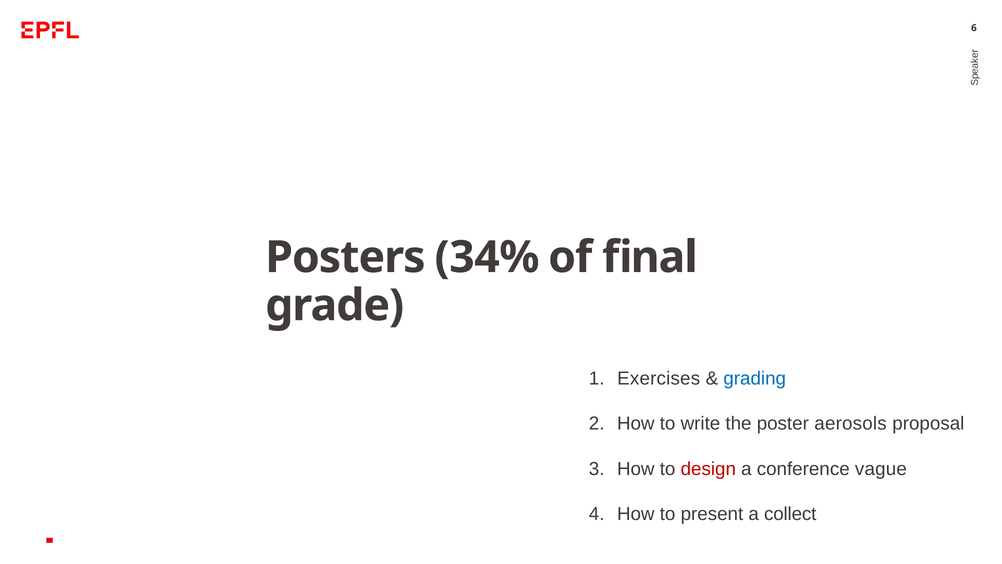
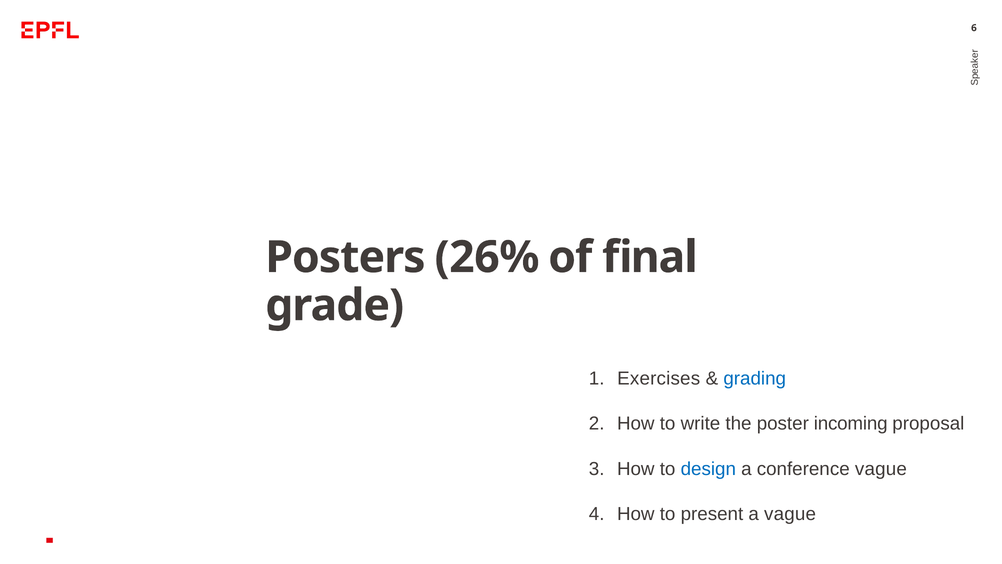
34%: 34% -> 26% (487, 257)
aerosols: aerosols -> incoming (851, 423)
design colour: red -> blue (708, 468)
a collect: collect -> vague (790, 514)
